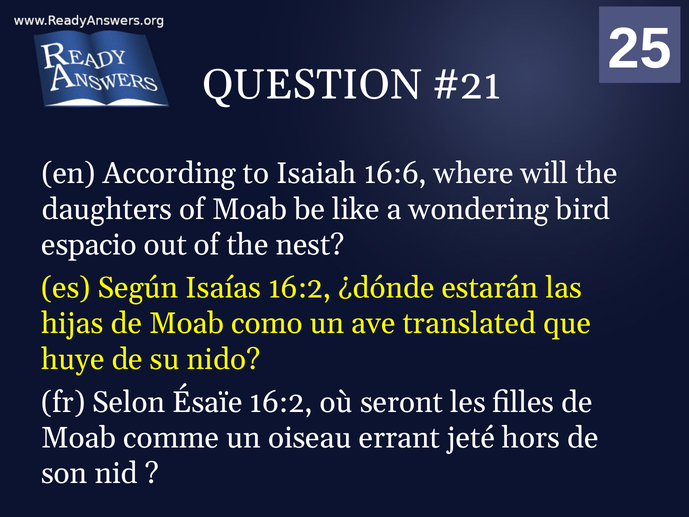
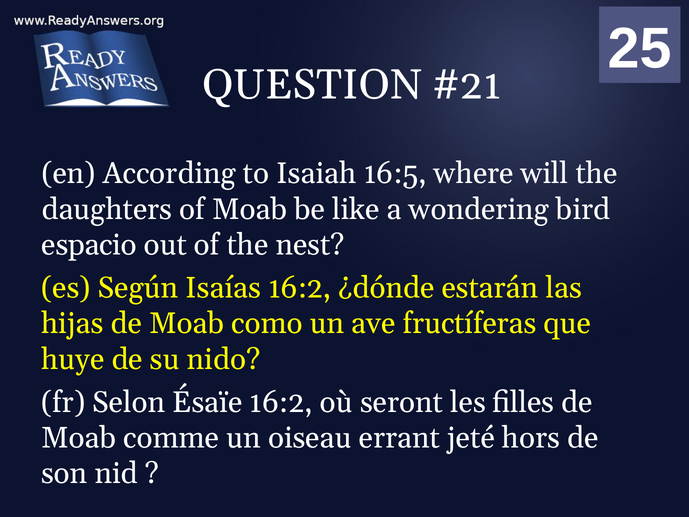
16:6: 16:6 -> 16:5 (395, 174)
translated: translated -> fructíferas (469, 324)
